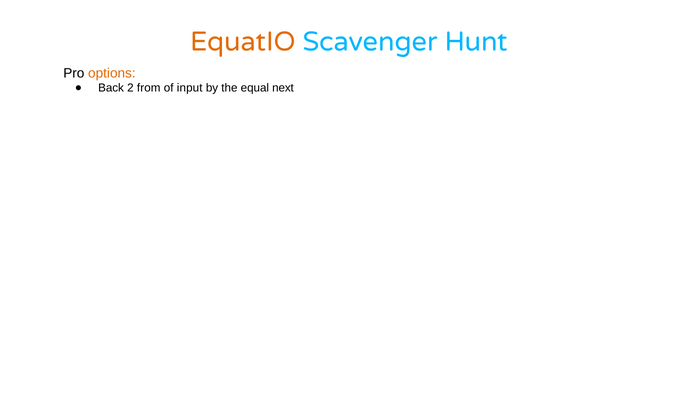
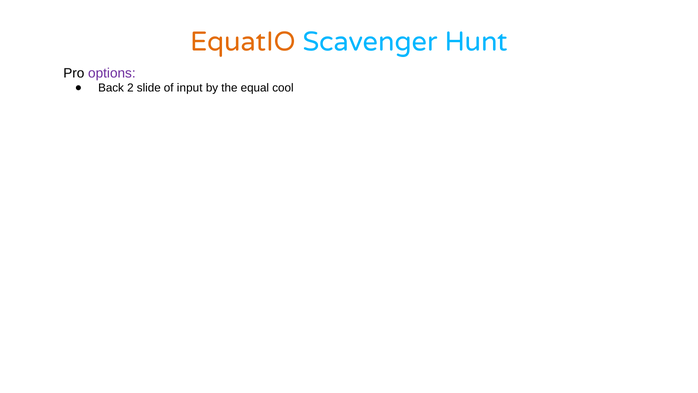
options colour: orange -> purple (112, 73)
from: from -> slide (149, 88)
next: next -> cool (283, 88)
